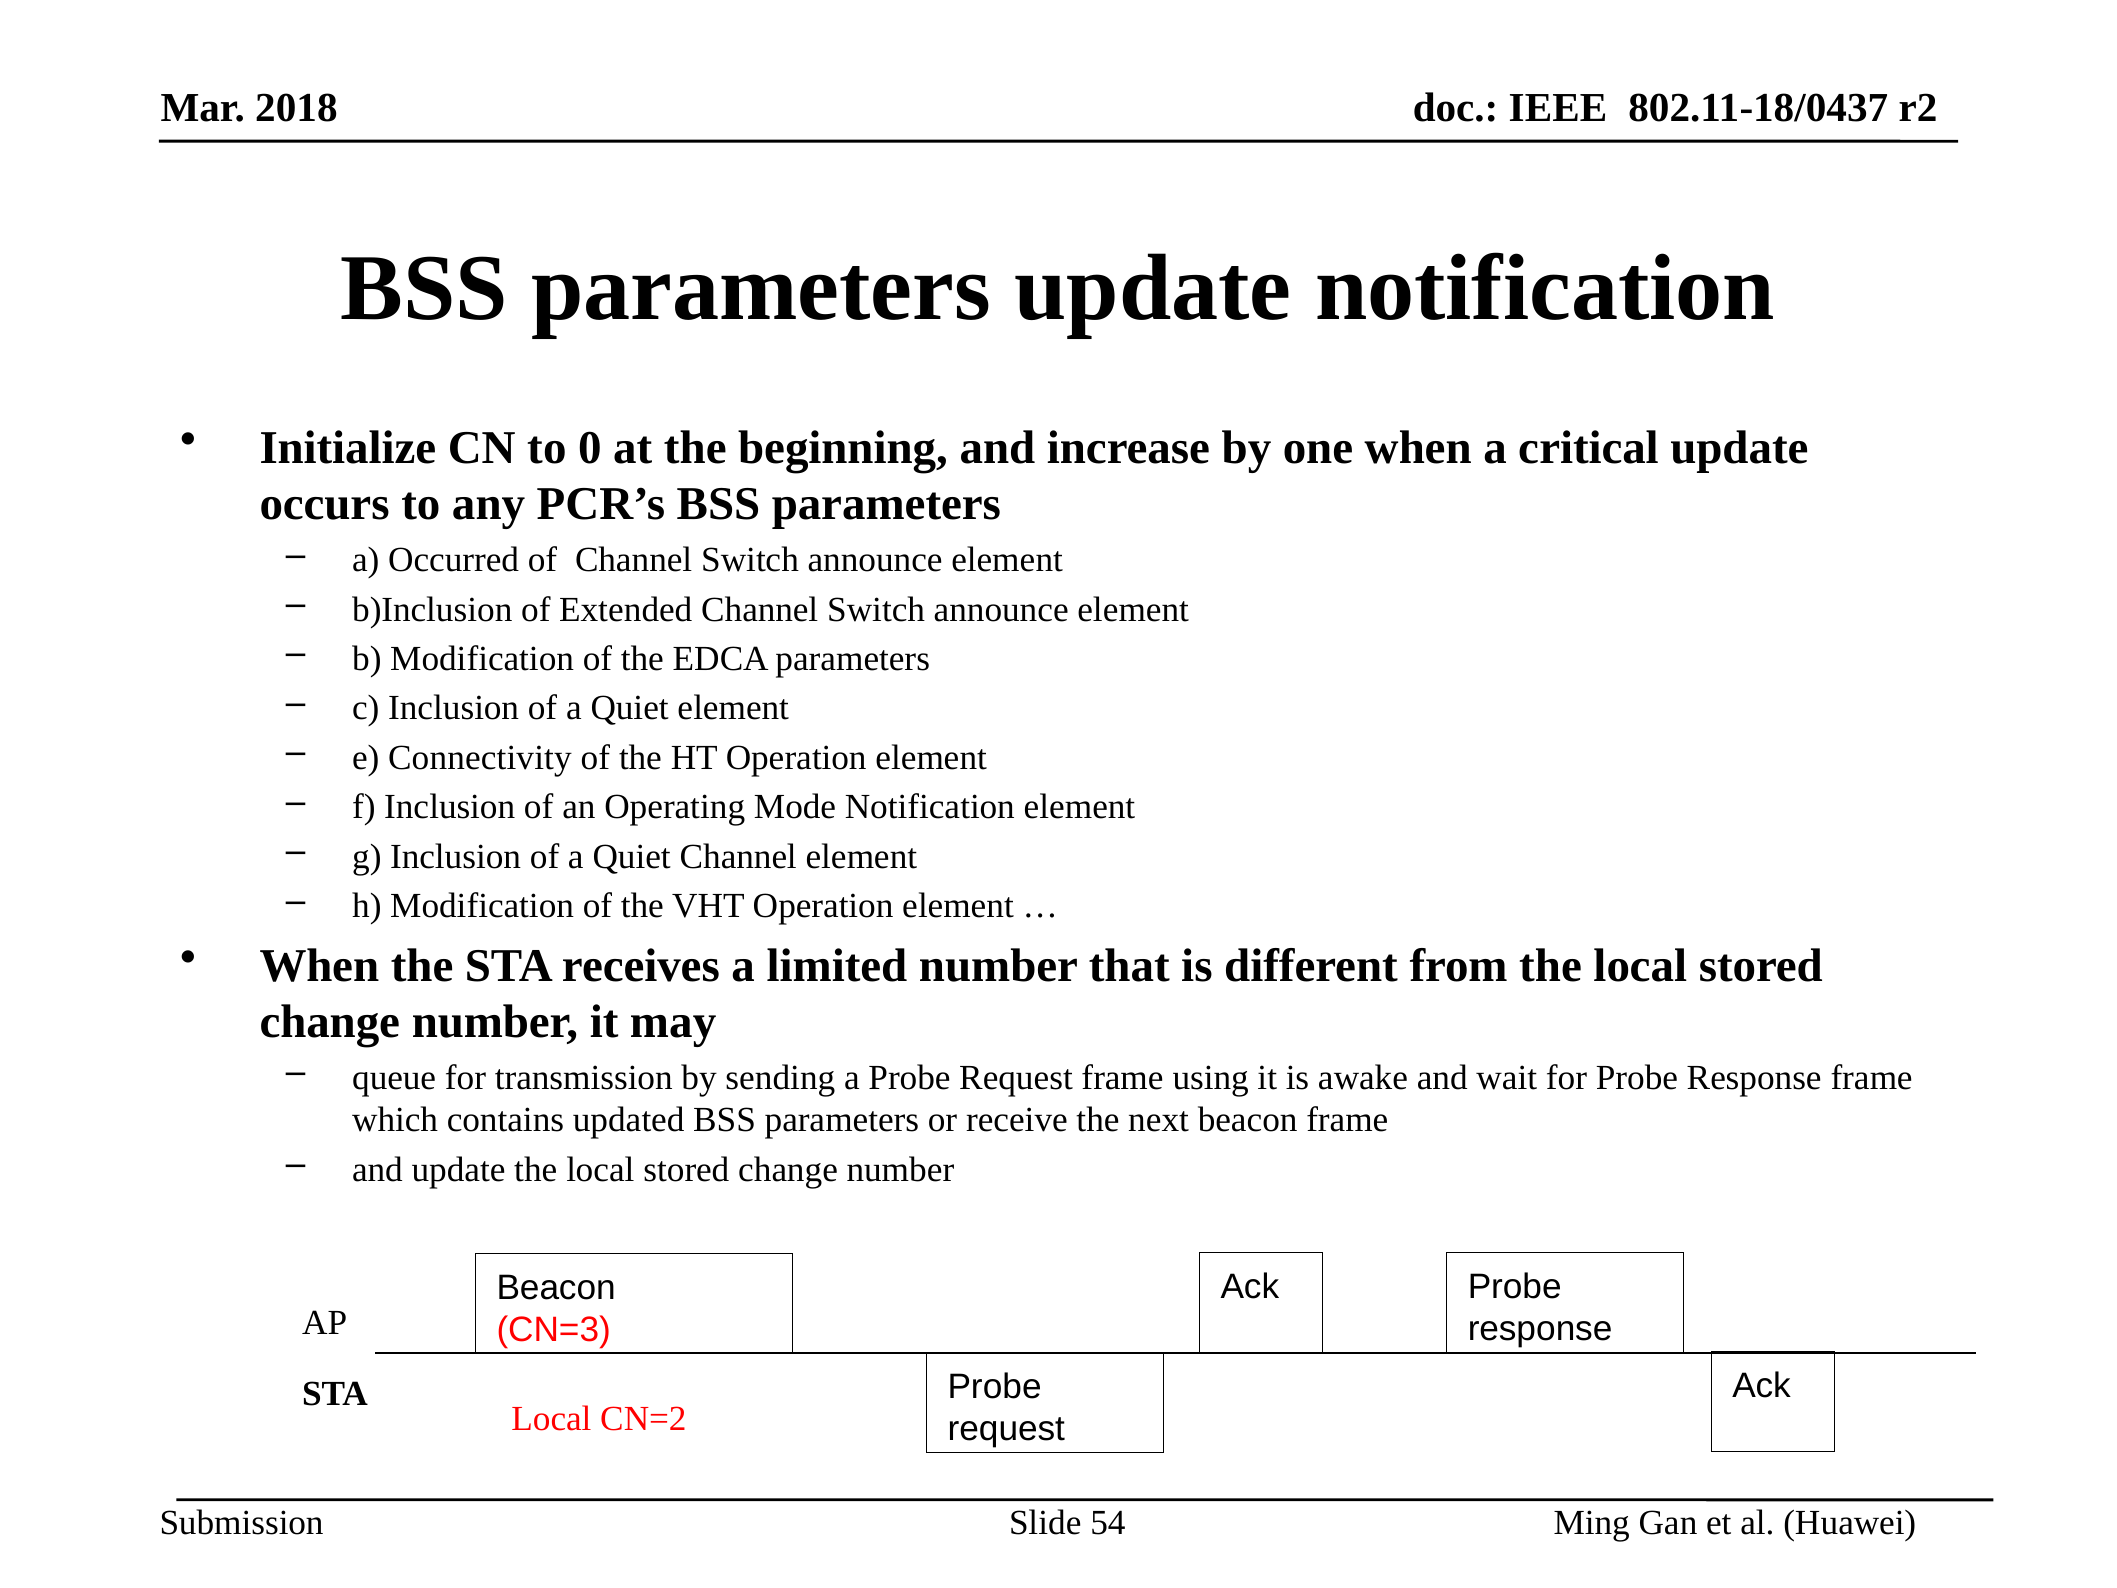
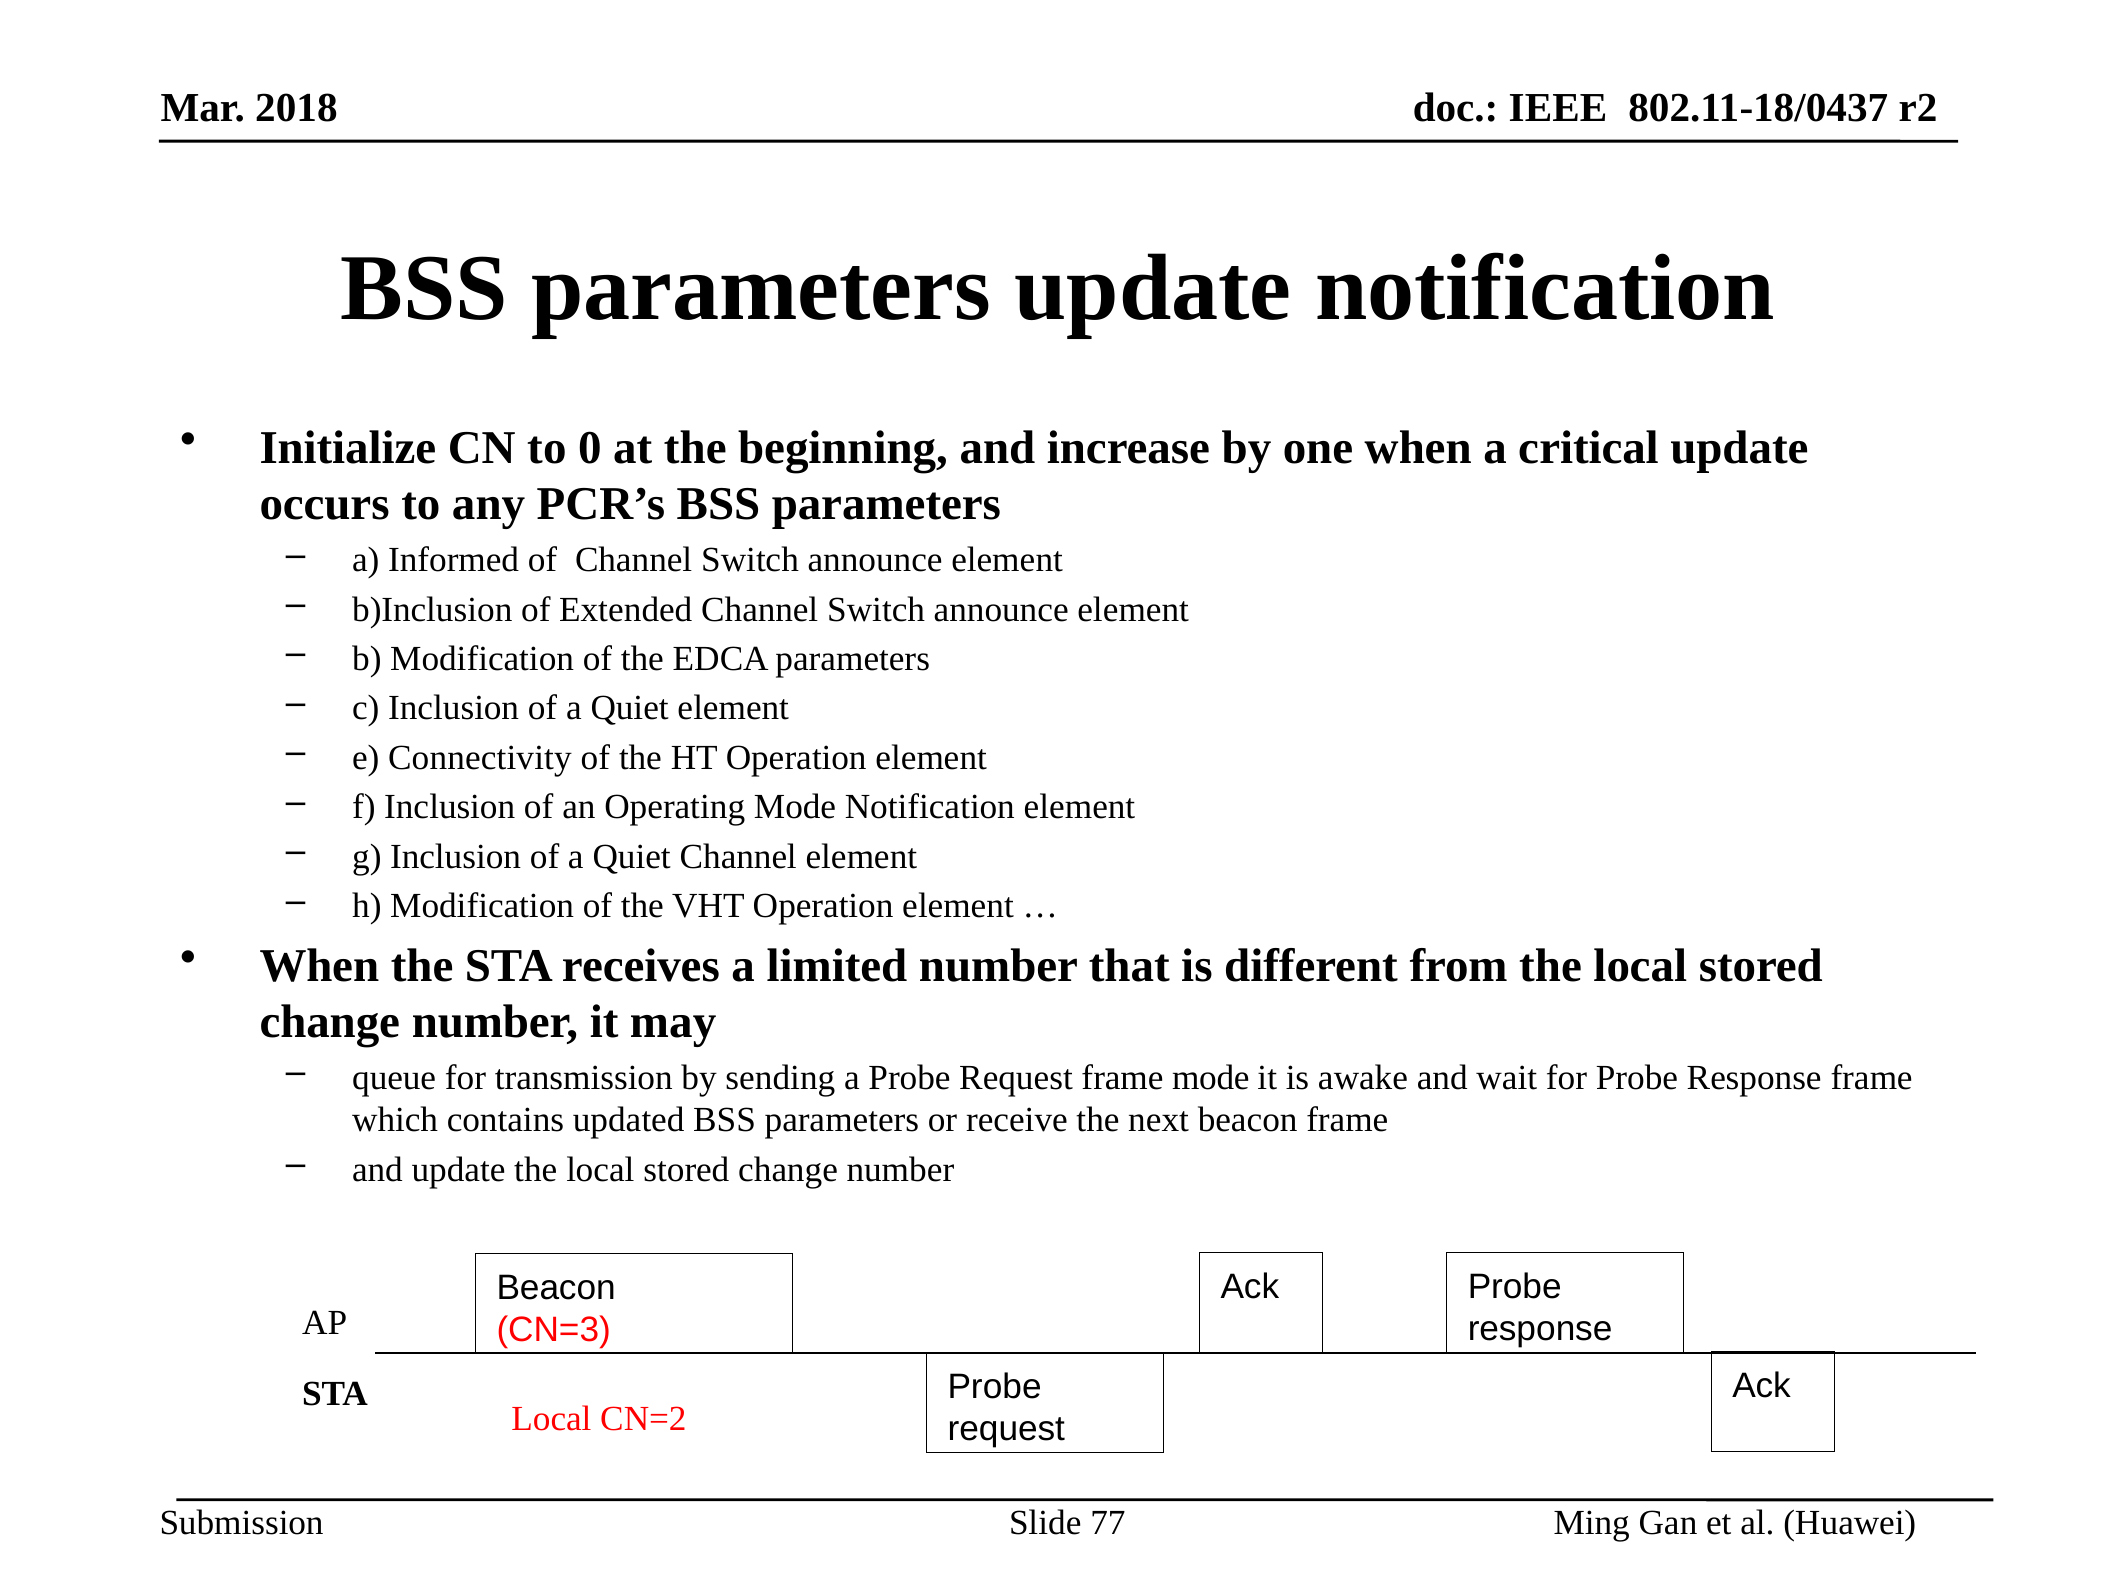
Occurred: Occurred -> Informed (454, 560)
frame using: using -> mode (1211, 1078)
54: 54 -> 77 (1108, 1523)
